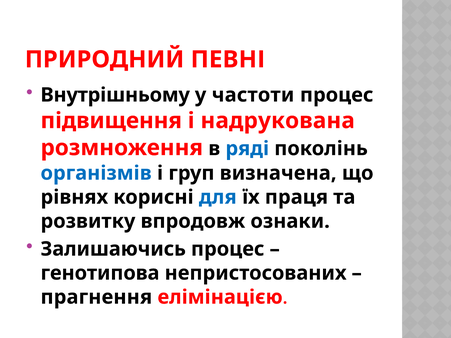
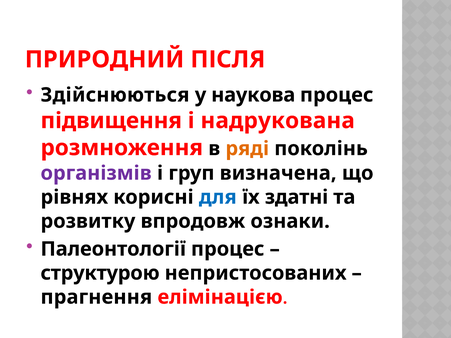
ПЕВНІ: ПЕВНІ -> ПІСЛЯ (228, 60)
Внутрішньому: Внутрішньому -> Здійснюються (115, 95)
частоти: частоти -> наукова (253, 95)
ряді colour: blue -> orange (247, 149)
організмів colour: blue -> purple (96, 173)
праця: праця -> здатні (297, 197)
Залишаючись: Залишаючись -> Палеонтології (113, 249)
генотипова: генотипова -> структурою (100, 273)
